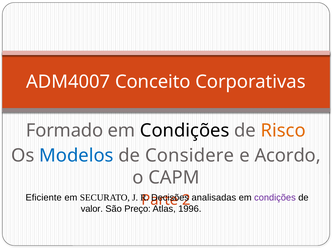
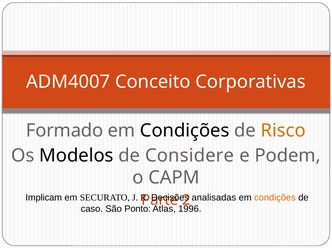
Modelos colour: blue -> black (76, 155)
Acordo: Acordo -> Podem (288, 155)
Eficiente: Eficiente -> Implicam (44, 198)
condições colour: purple -> orange (275, 198)
valor: valor -> caso (92, 209)
Preço: Preço -> Ponto (138, 209)
